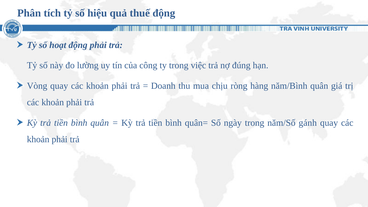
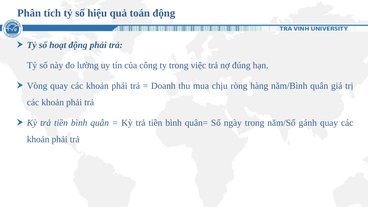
thuế: thuế -> toán (140, 13)
